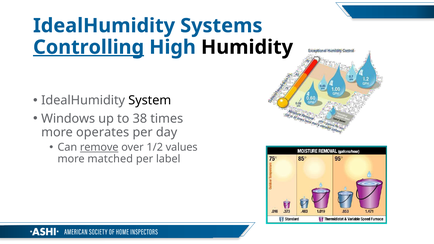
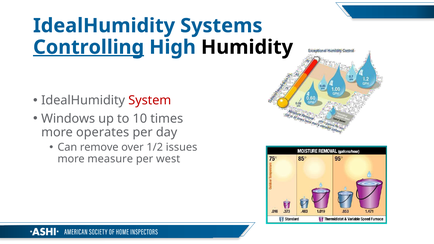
System colour: black -> red (150, 101)
38: 38 -> 10 (140, 119)
remove underline: present -> none (99, 147)
values: values -> issues (182, 147)
matched: matched -> measure (110, 159)
label: label -> west (168, 159)
